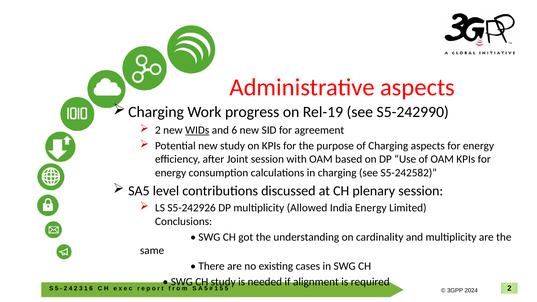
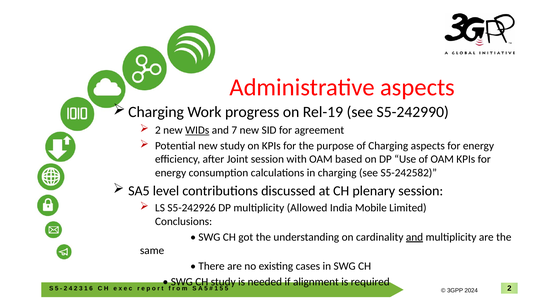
and 6: 6 -> 7 (234, 130)
India Energy: Energy -> Mobile (371, 208)
and underline: none -> present (415, 237)
